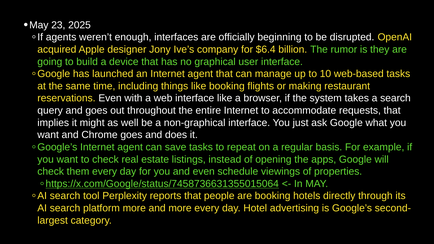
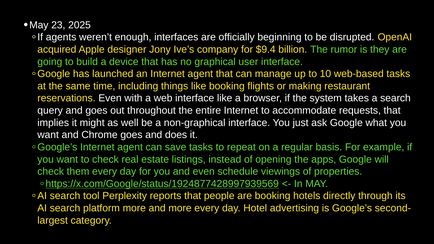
$6.4: $6.4 -> $9.4 (266, 49)
https://x.com/Google/status/7458736631355015064: https://x.com/Google/status/7458736631355015064 -> https://x.com/Google/status/1924877428997939569 (162, 184)
